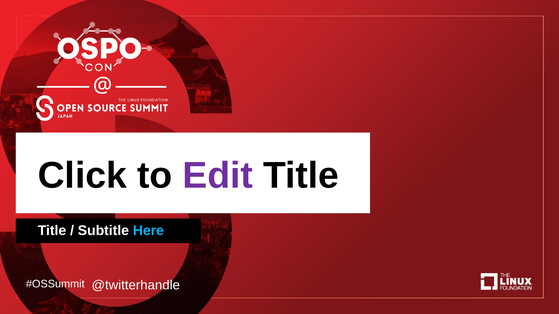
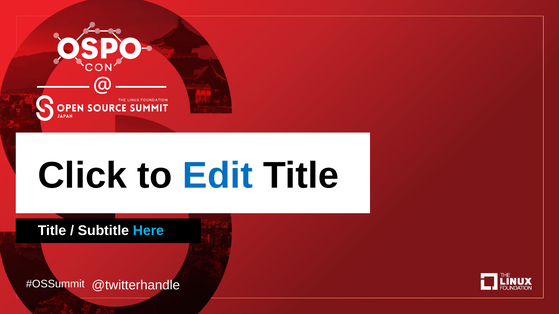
Edit colour: purple -> blue (218, 176)
